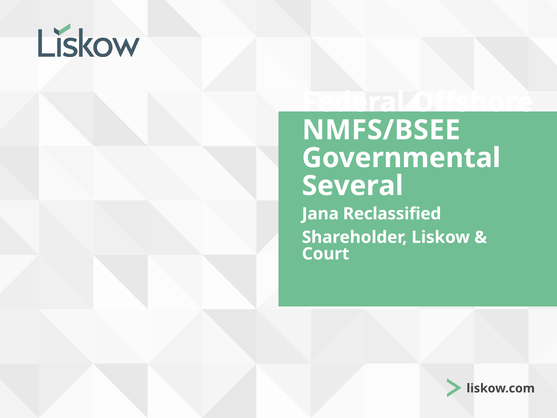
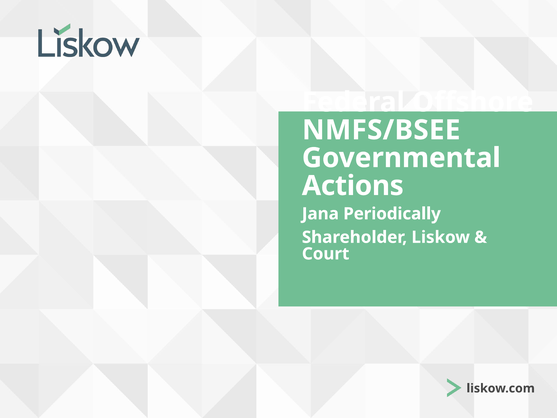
Several: Several -> Actions (353, 186)
Reclassified: Reclassified -> Periodically (392, 214)
